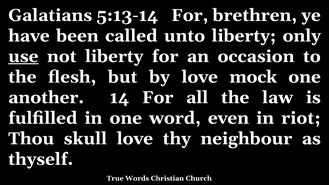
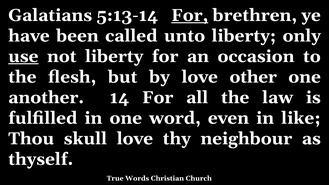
For underline: none -> present (190, 15)
mock: mock -> other (253, 77)
riot: riot -> like (301, 118)
